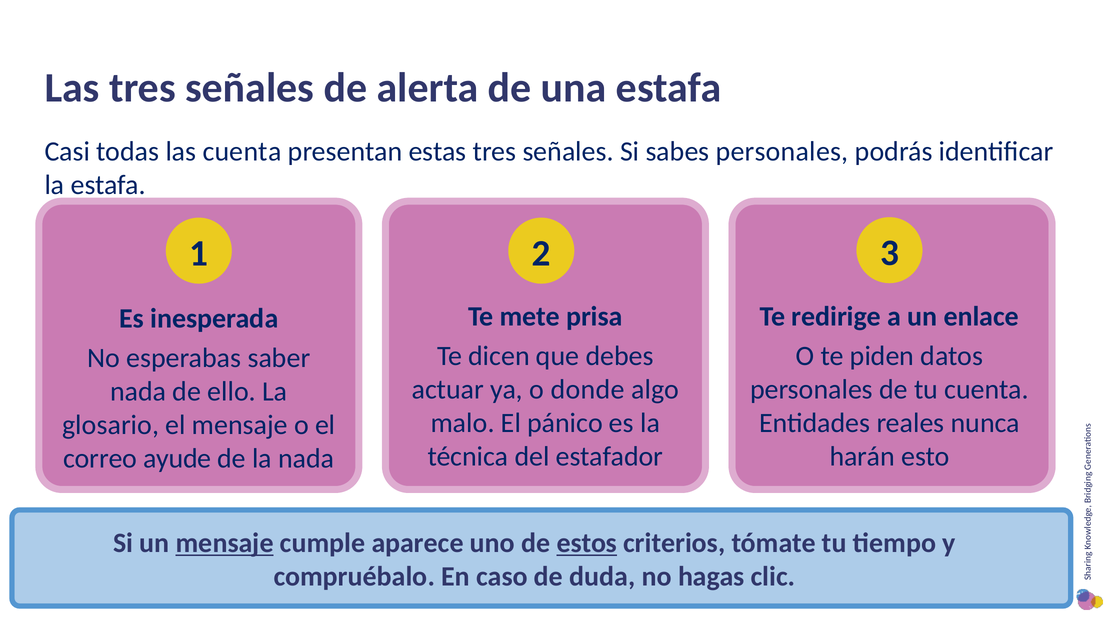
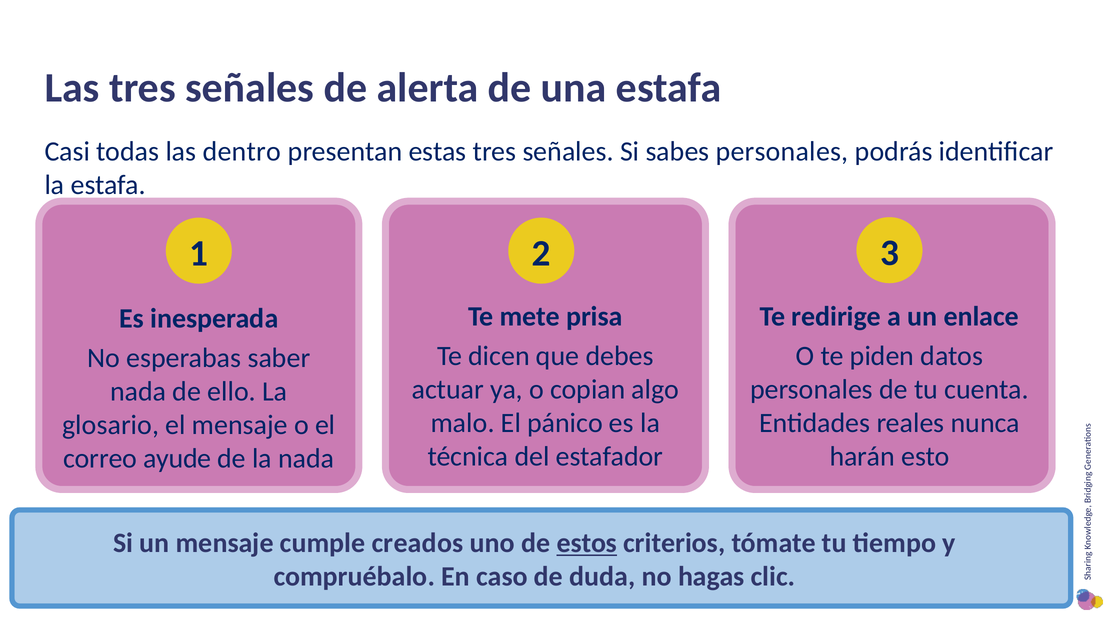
las cuenta: cuenta -> dentro (242, 151)
donde: donde -> copian (588, 389)
mensaje underline: present -> none (225, 543)
aparece: aparece -> creados (417, 543)
